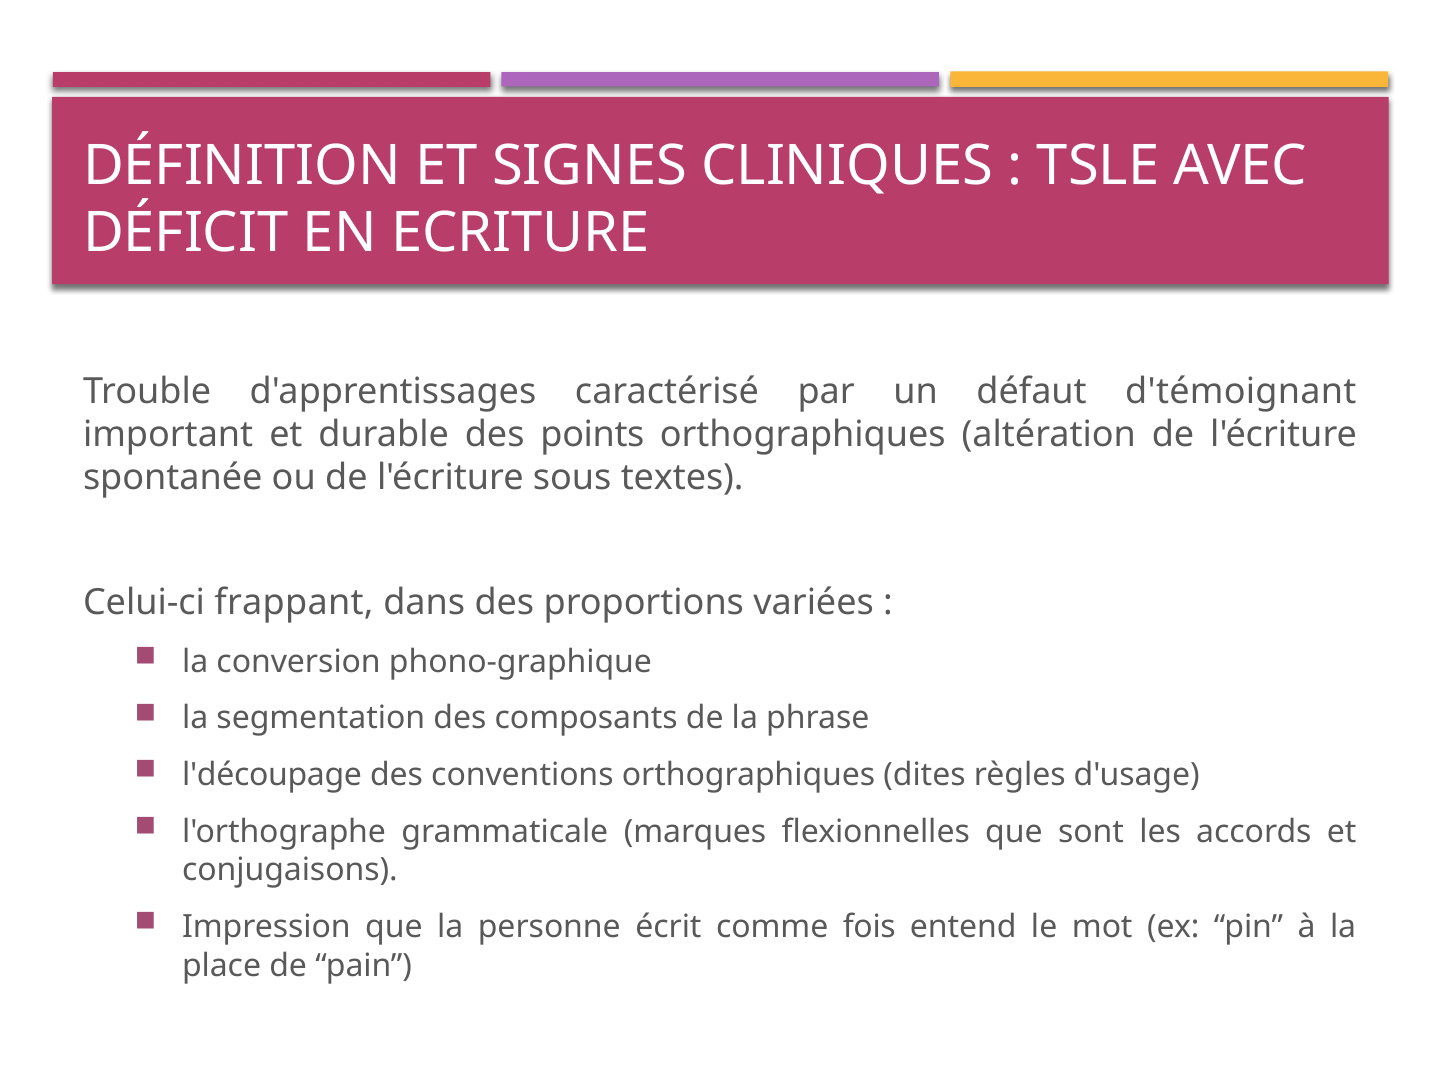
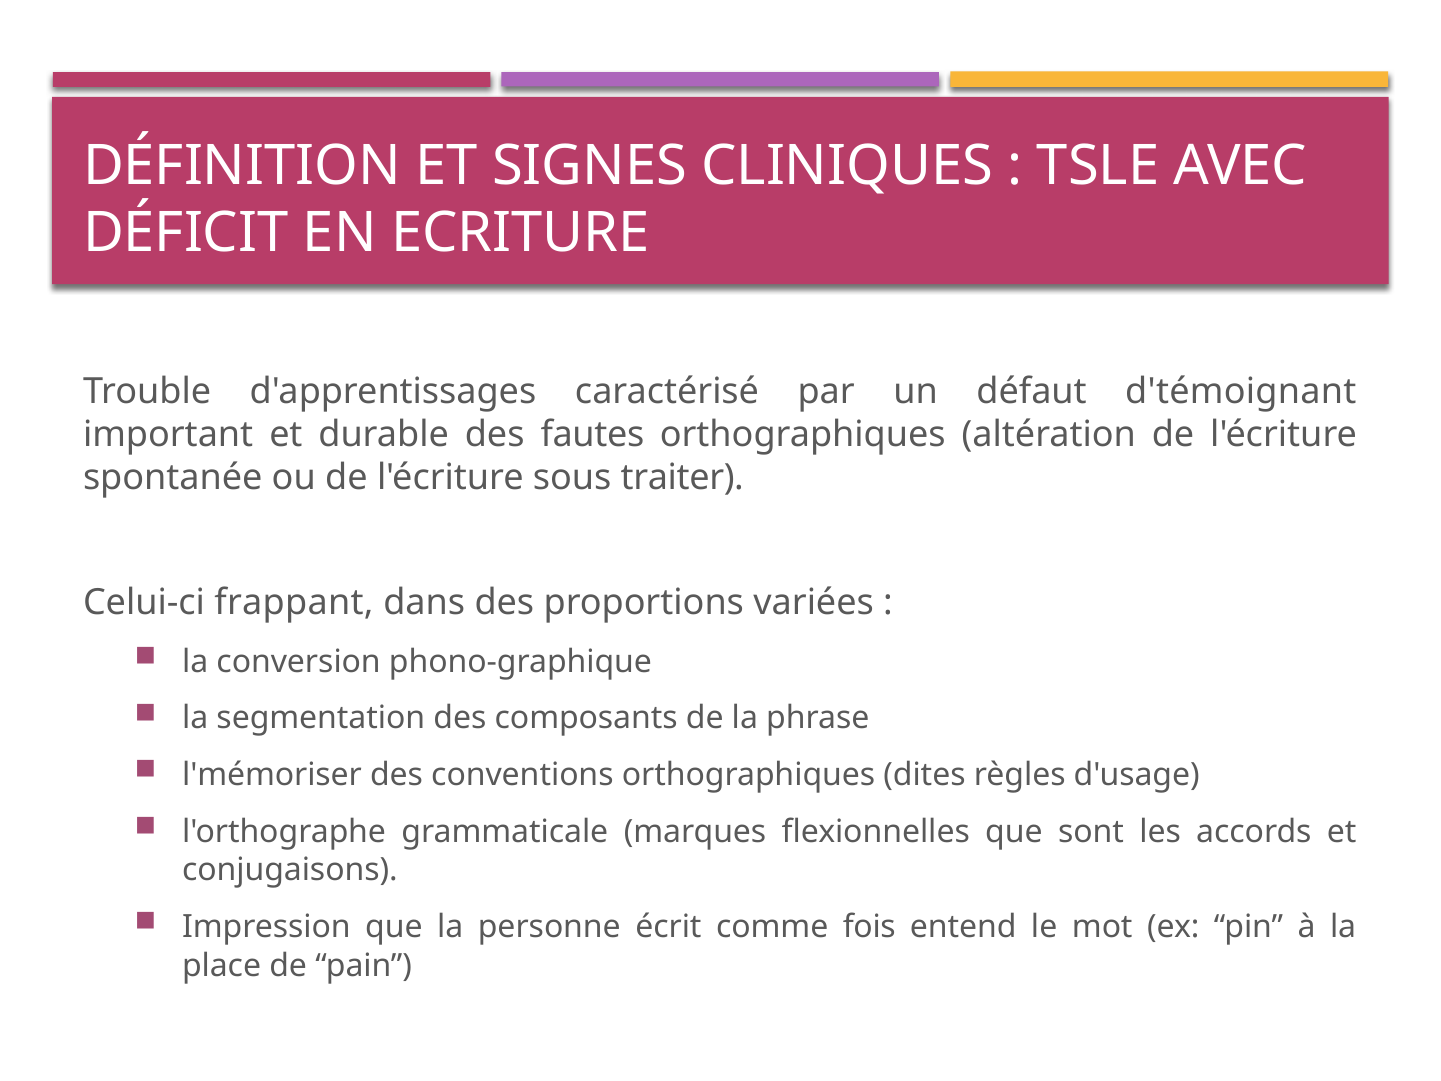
points: points -> fautes (592, 434)
textes: textes -> traiter (682, 478)
l'découpage: l'découpage -> l'mémoriser (272, 775)
